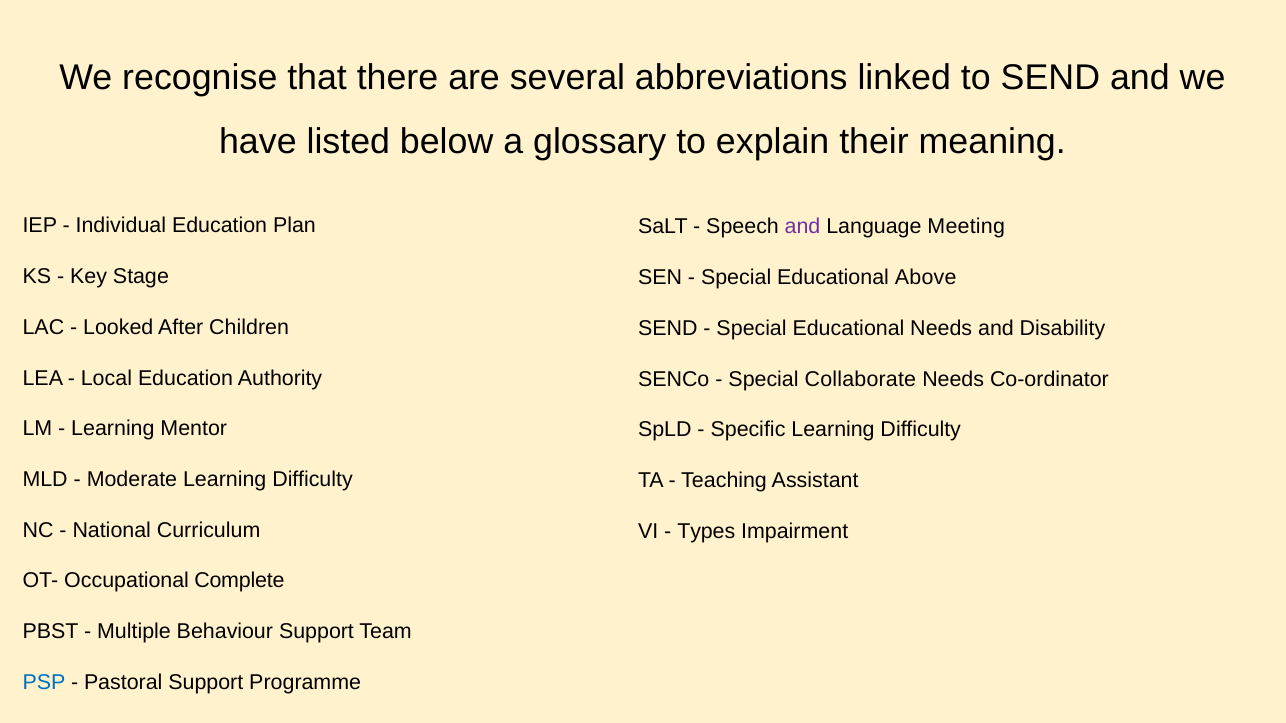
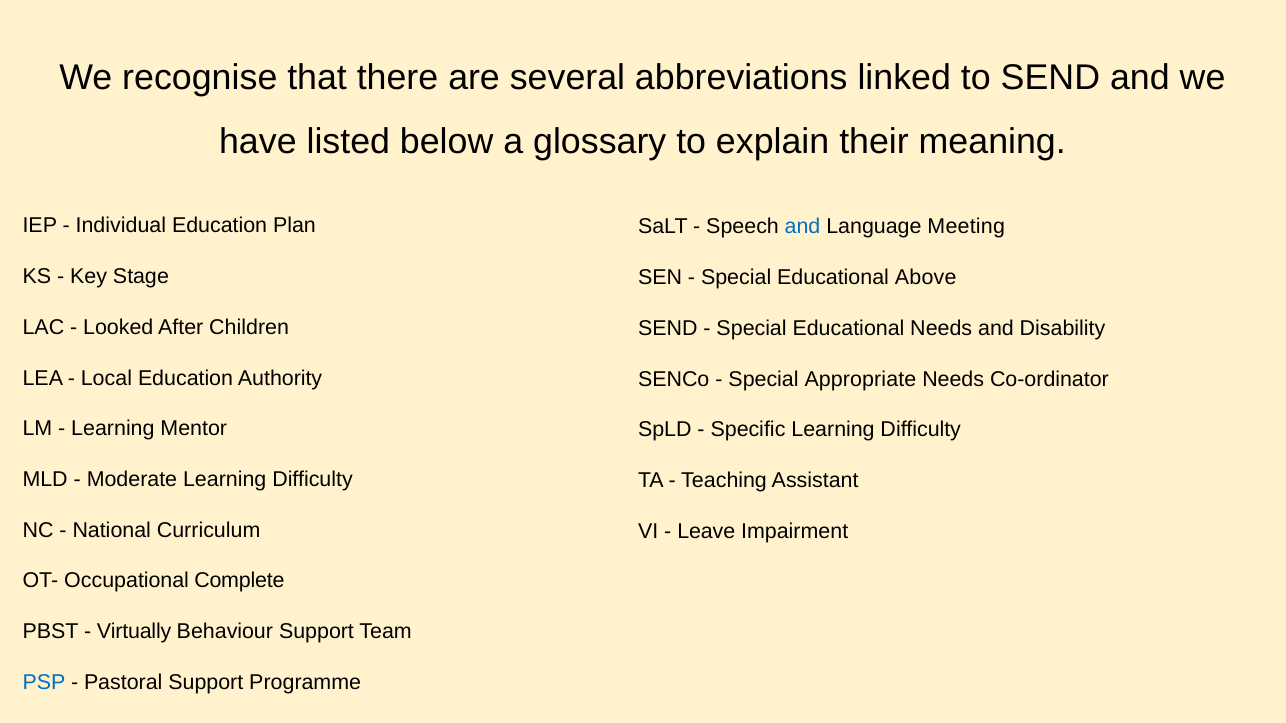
and colour: purple -> blue (803, 226)
Collaborate: Collaborate -> Appropriate (860, 379)
Types: Types -> Leave (706, 532)
Multiple: Multiple -> Virtually (134, 632)
